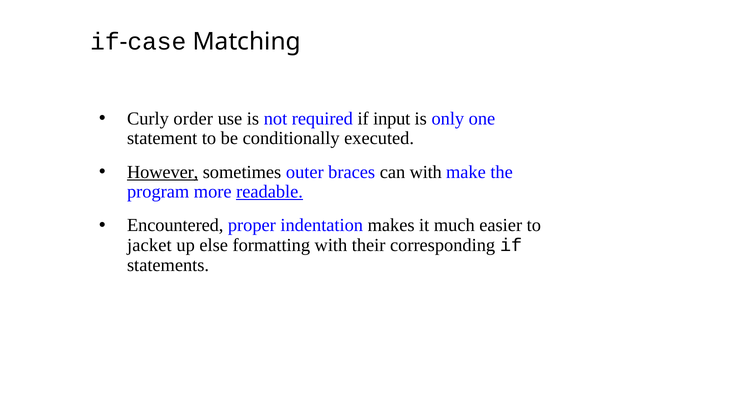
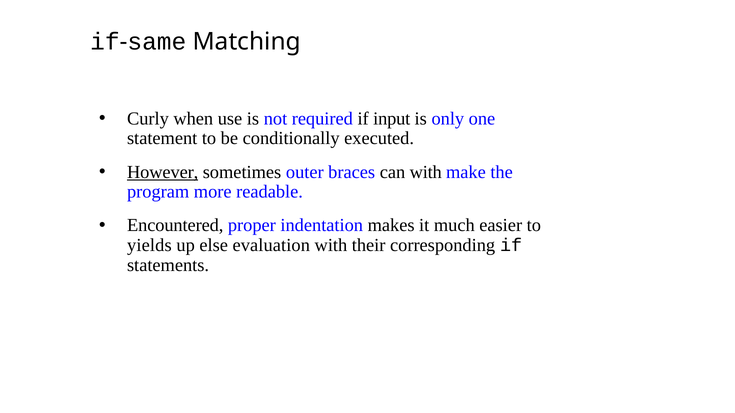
case: case -> same (157, 41)
order: order -> when (193, 119)
readable underline: present -> none (270, 192)
jacket: jacket -> yields (149, 245)
formatting: formatting -> evaluation (271, 245)
